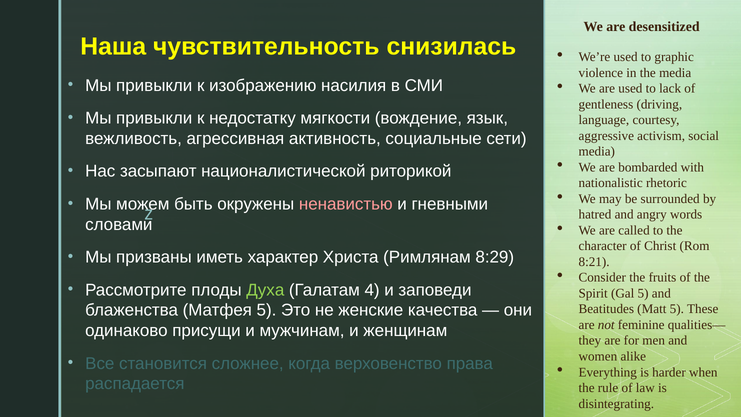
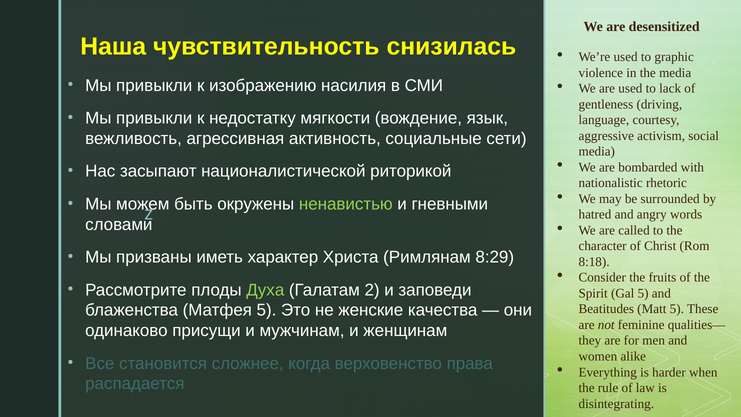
ненавистью colour: pink -> light green (346, 204)
8:21: 8:21 -> 8:18 (594, 262)
4: 4 -> 2 (372, 290)
